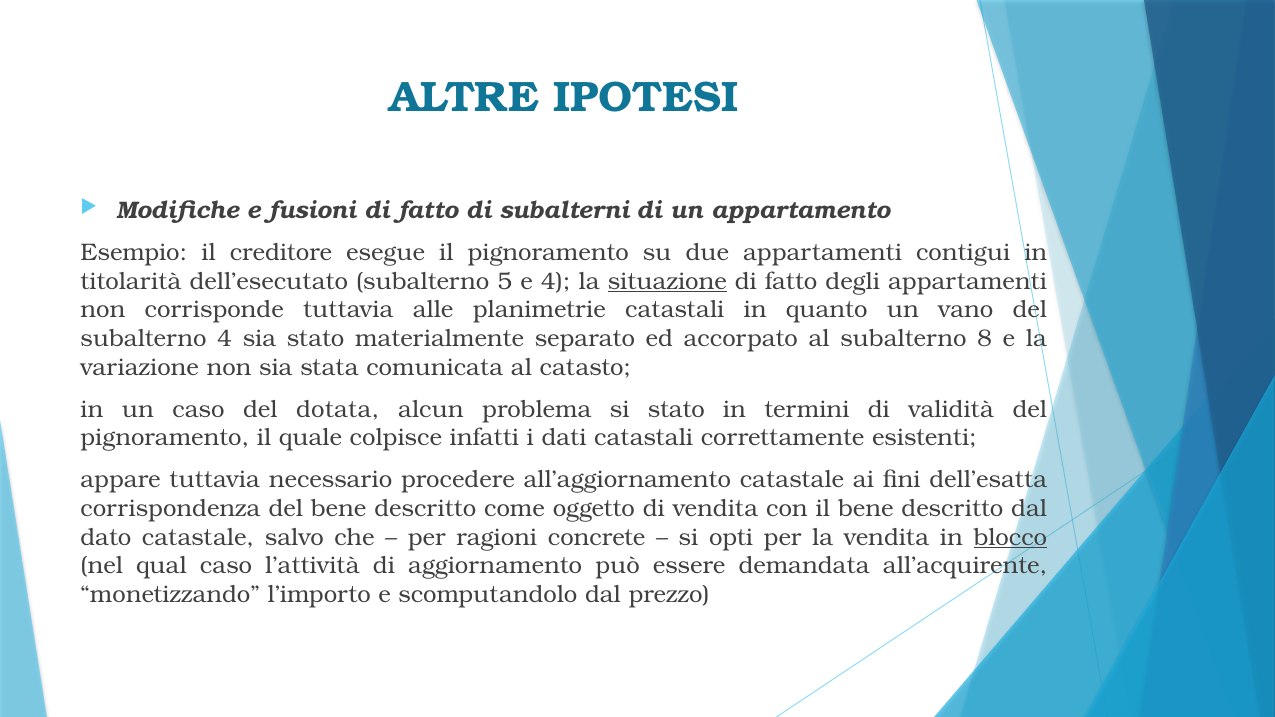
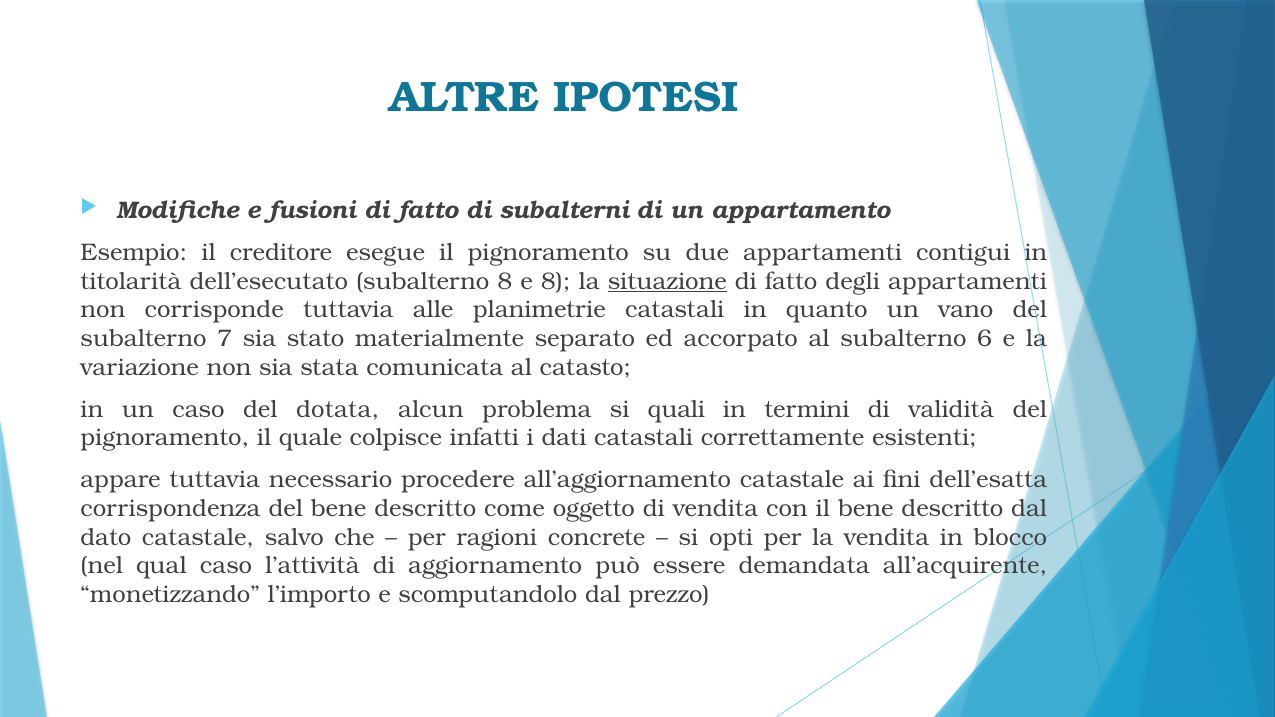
subalterno 5: 5 -> 8 (505, 281)
e 4: 4 -> 8 (556, 281)
subalterno 4: 4 -> 7 (225, 339)
8: 8 -> 6 (985, 339)
si stato: stato -> quali (676, 409)
blocco underline: present -> none (1010, 537)
